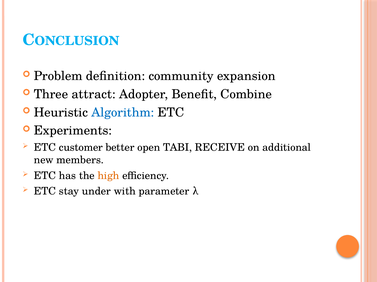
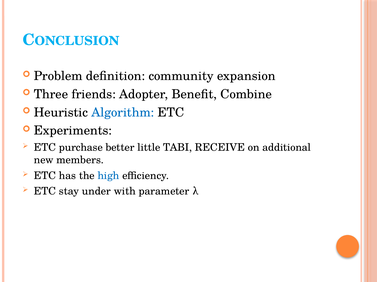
attract: attract -> friends (94, 94)
customer: customer -> purchase (81, 148)
open: open -> little (149, 148)
high colour: orange -> blue (108, 176)
